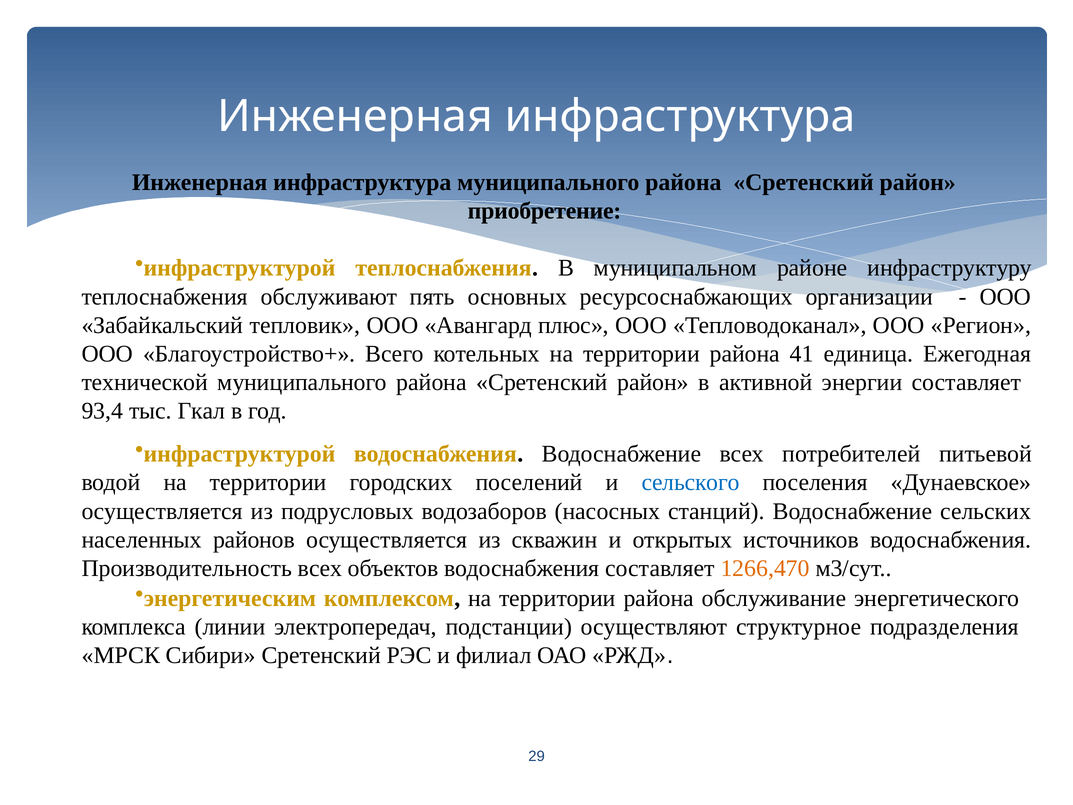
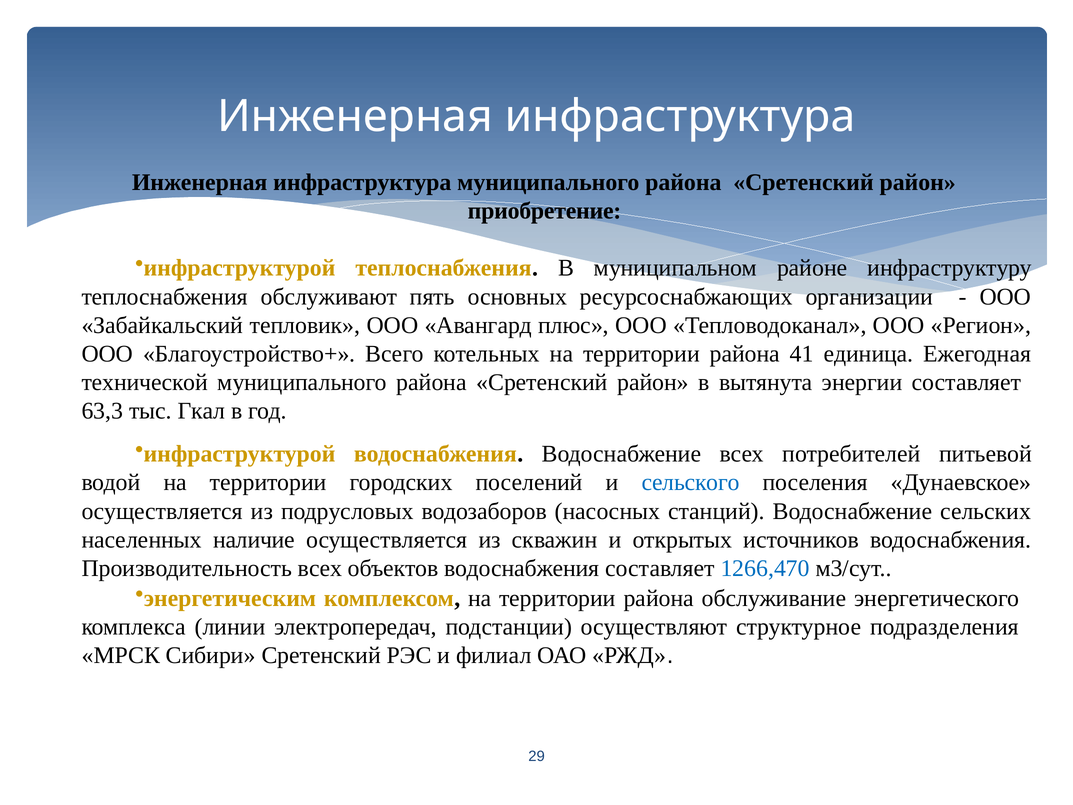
активной: активной -> вытянута (766, 382)
93,4: 93,4 -> 63,3 (102, 411)
районов: районов -> наличие (254, 540)
1266,470 colour: orange -> blue (765, 568)
